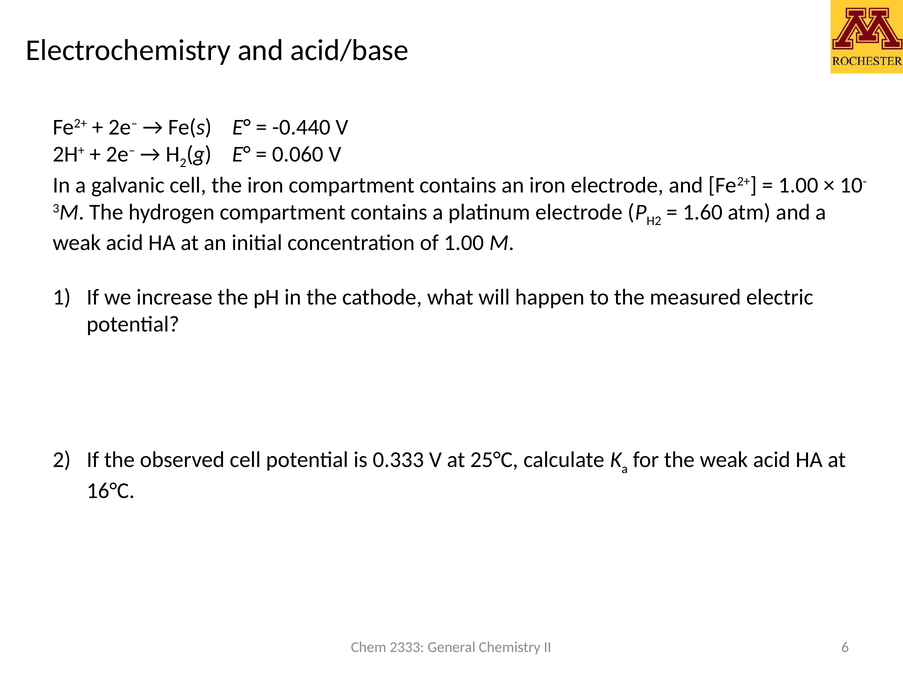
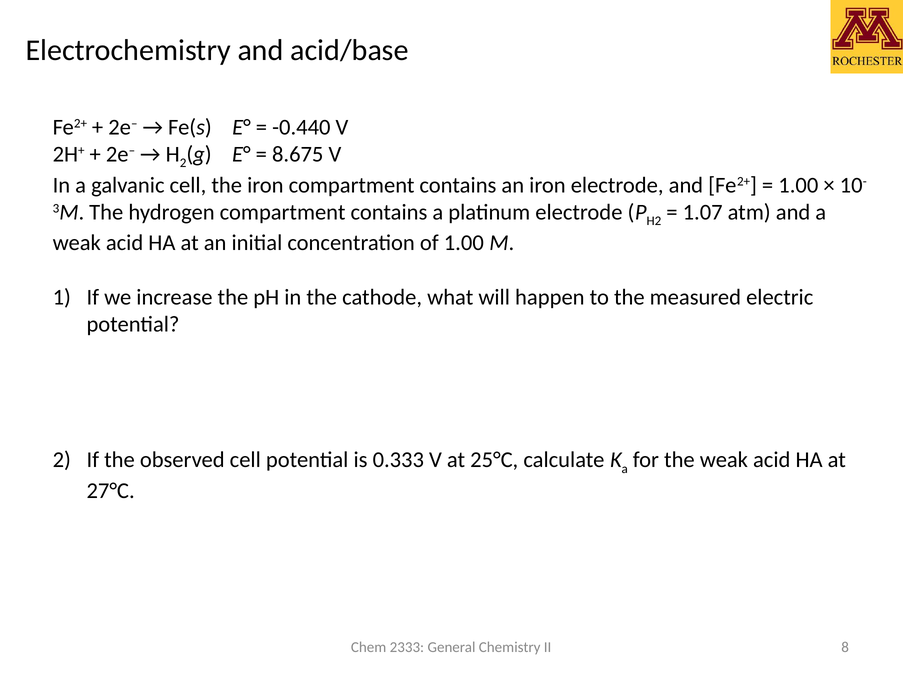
0.060: 0.060 -> 8.675 (298, 154)
1.60: 1.60 -> 1.07 (703, 212)
16°C: 16°C -> 27°C (111, 490)
6: 6 -> 8 (845, 647)
